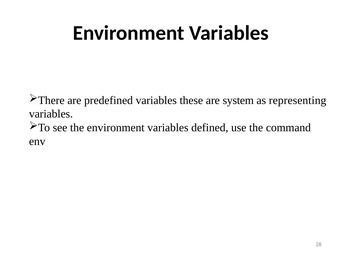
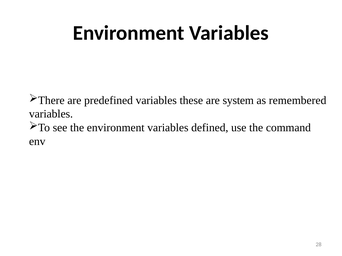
representing: representing -> remembered (298, 101)
